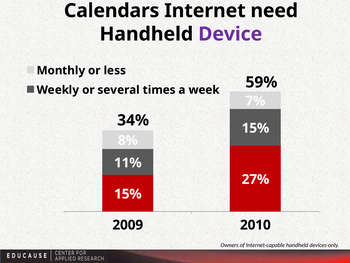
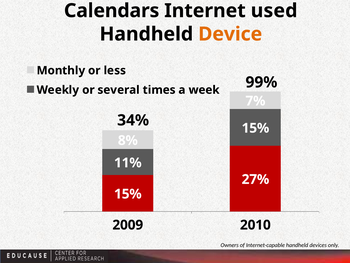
need: need -> used (274, 11)
Device colour: purple -> orange (230, 34)
59%: 59% -> 99% (261, 82)
